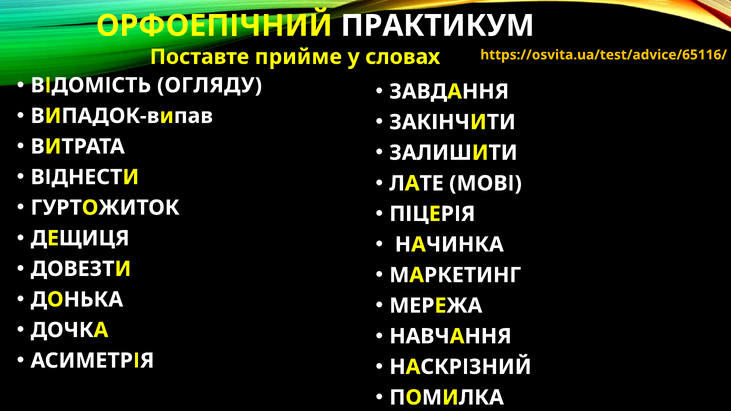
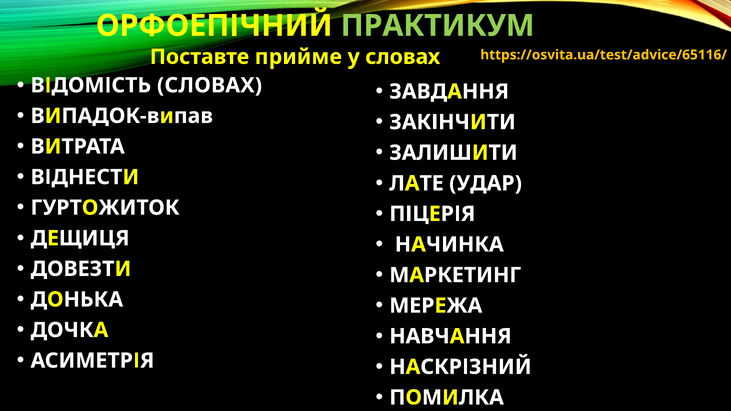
ПРАКТИКУМ colour: white -> light green (438, 26)
ВІДОМІСТЬ ОГЛЯДУ: ОГЛЯДУ -> СЛОВАХ (209, 85)
МОВІ: МОВІ -> УДАР (486, 183)
